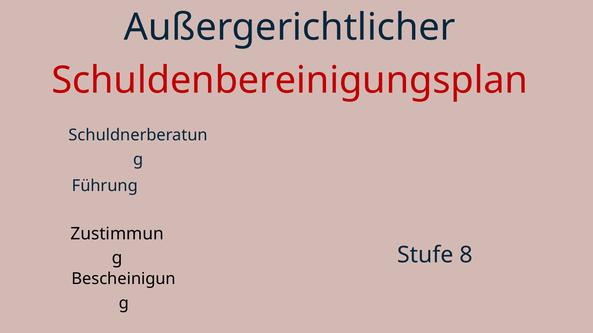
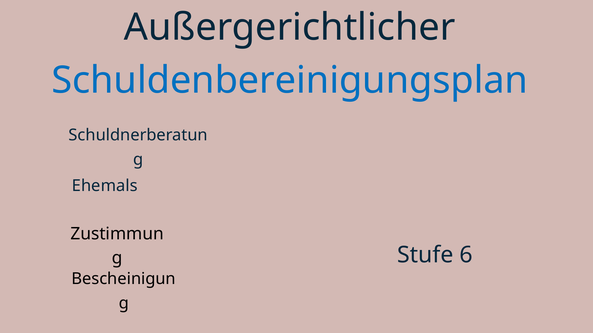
Schuldenbereinigungsplan colour: red -> blue (290, 80)
Führung: Führung -> Ehemals (105, 186)
8: 8 -> 6 (466, 255)
